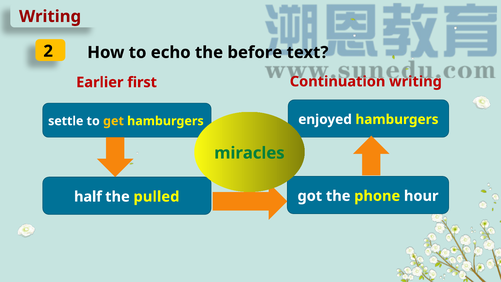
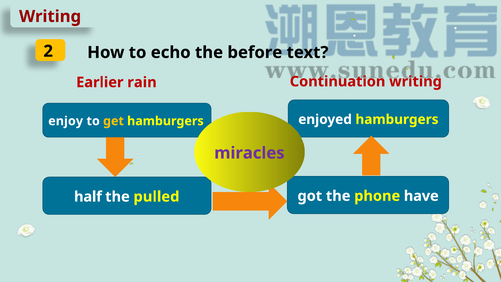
first: first -> rain (142, 82)
settle: settle -> enjoy (66, 121)
miracles colour: green -> purple (249, 153)
hour: hour -> have (421, 196)
